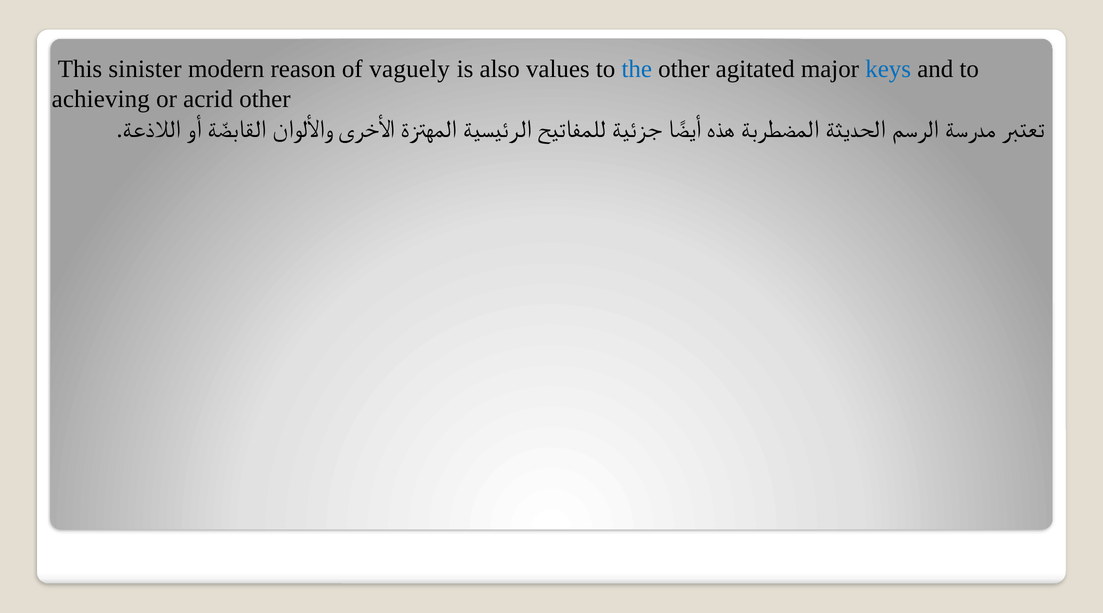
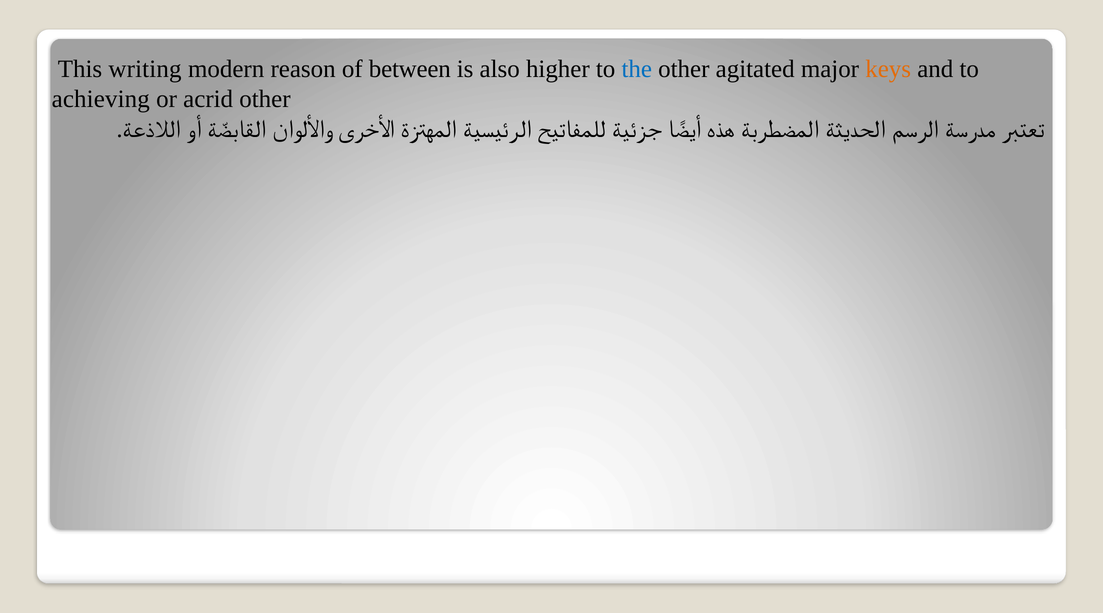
sinister: sinister -> writing (145, 69)
vaguely: vaguely -> between (410, 69)
values: values -> higher (558, 69)
keys colour: blue -> orange (888, 69)
